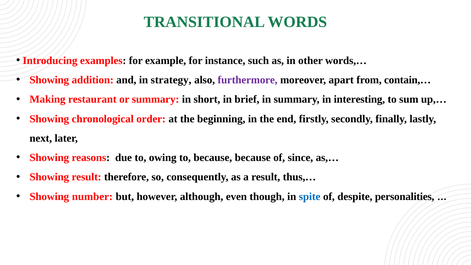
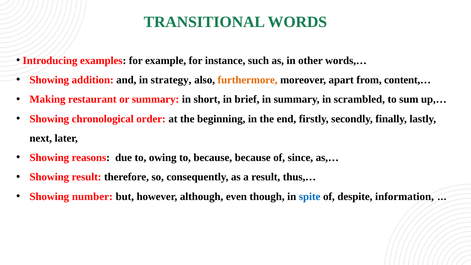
furthermore colour: purple -> orange (248, 80)
contain,…: contain,… -> content,… (408, 80)
interesting: interesting -> scrambled (359, 99)
personalities: personalities -> information (405, 196)
